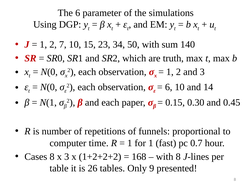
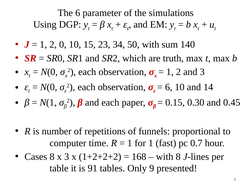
7: 7 -> 0 (63, 45)
26: 26 -> 91 (93, 169)
